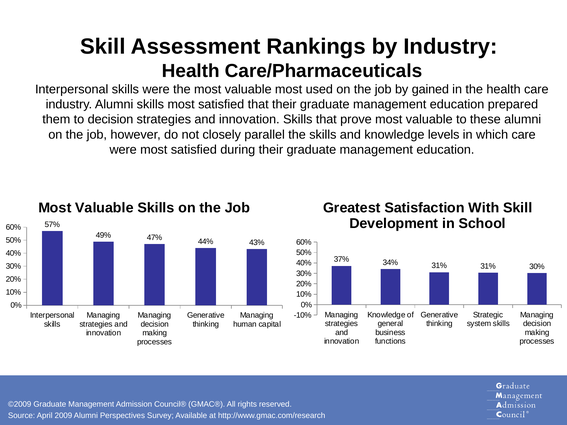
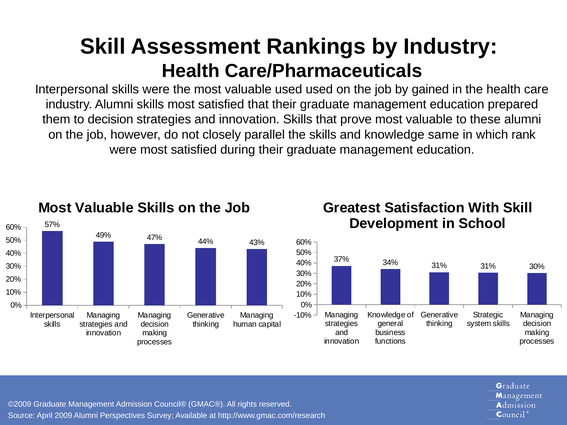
valuable most: most -> used (289, 89)
levels: levels -> same (444, 135)
which care: care -> rank (524, 135)
